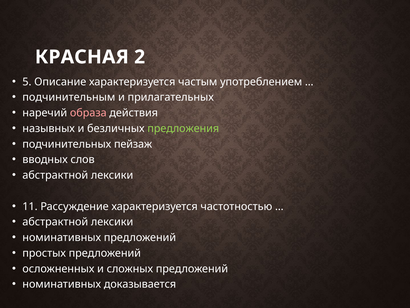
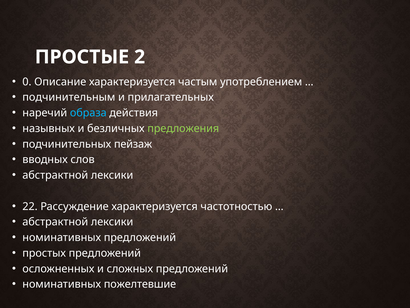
КРАСНАЯ: КРАСНАЯ -> ПРОСТЫЕ (82, 57)
5: 5 -> 0 (27, 82)
образа colour: pink -> light blue (88, 113)
11: 11 -> 22 (30, 206)
доказывается: доказывается -> пожелтевшие (140, 284)
